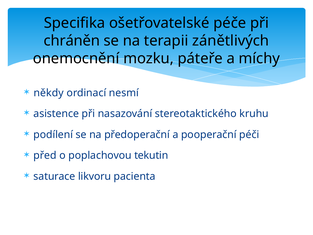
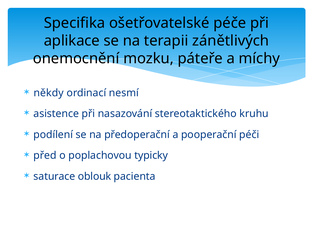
chráněn: chráněn -> aplikace (72, 41)
tekutin: tekutin -> typicky (151, 155)
likvoru: likvoru -> oblouk (95, 176)
